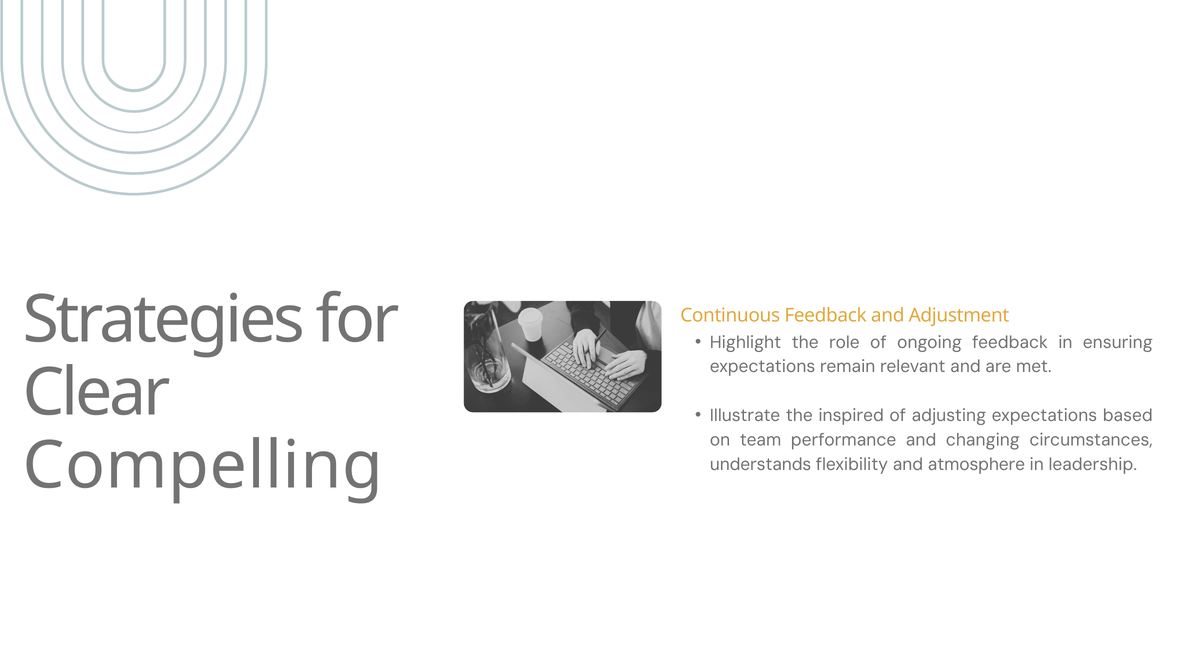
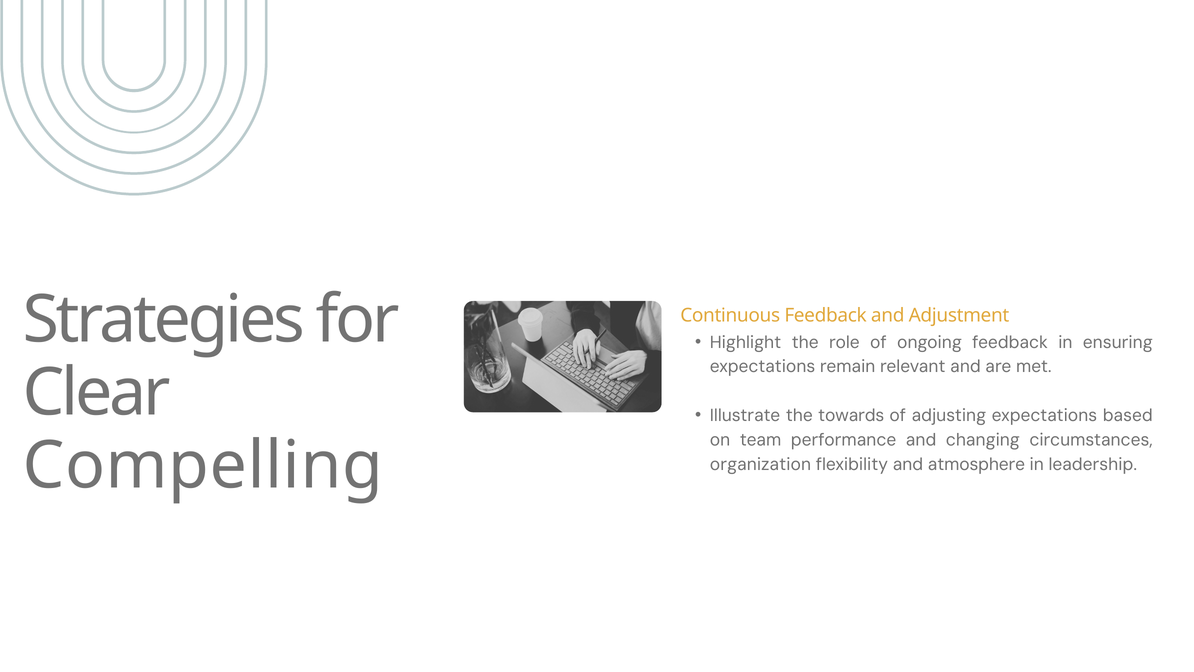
inspired: inspired -> towards (851, 415)
understands: understands -> organization (760, 464)
